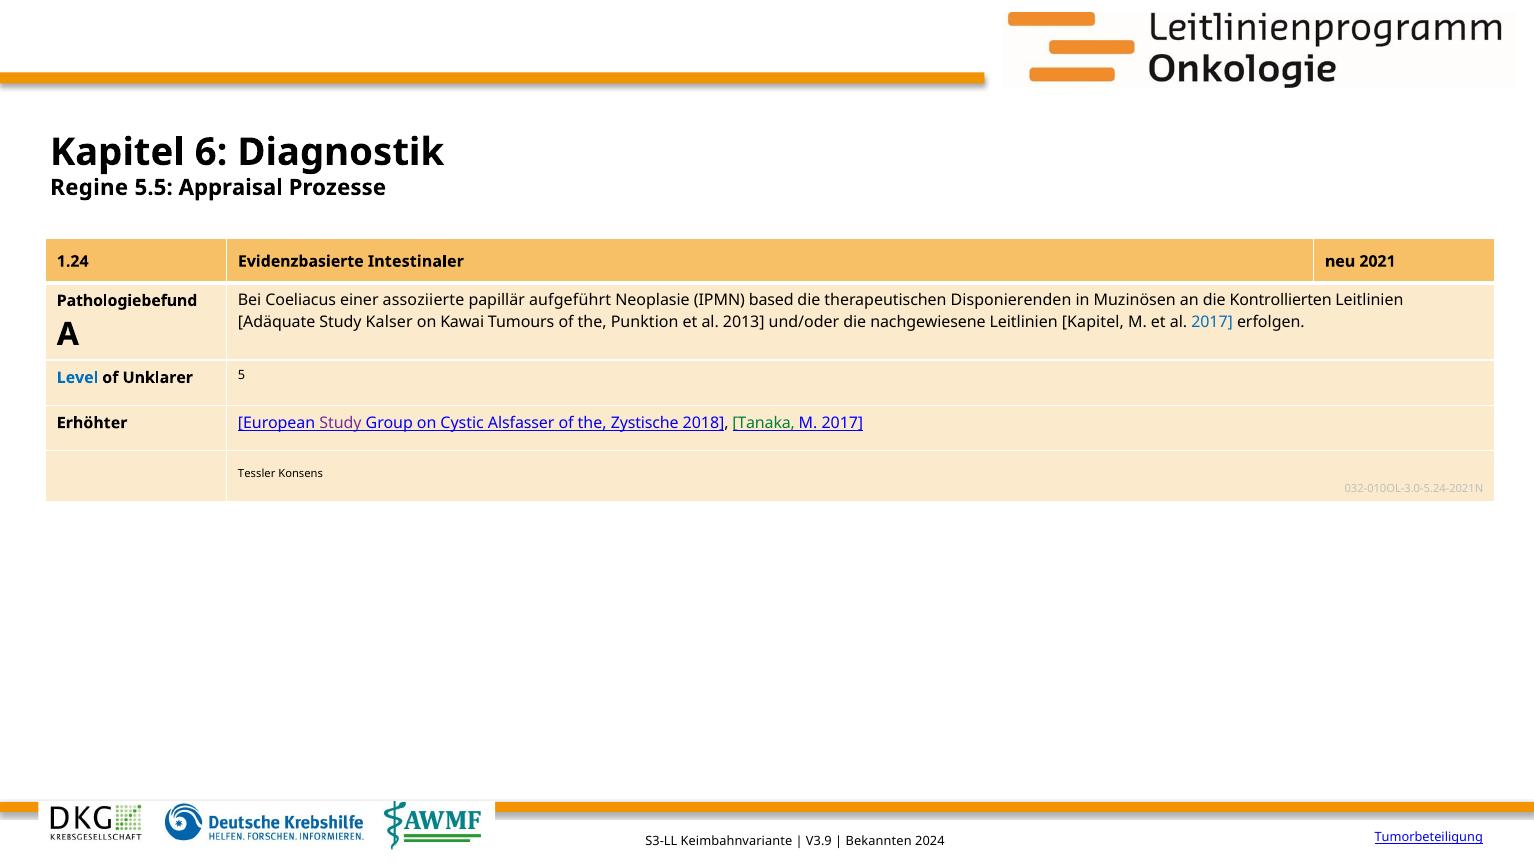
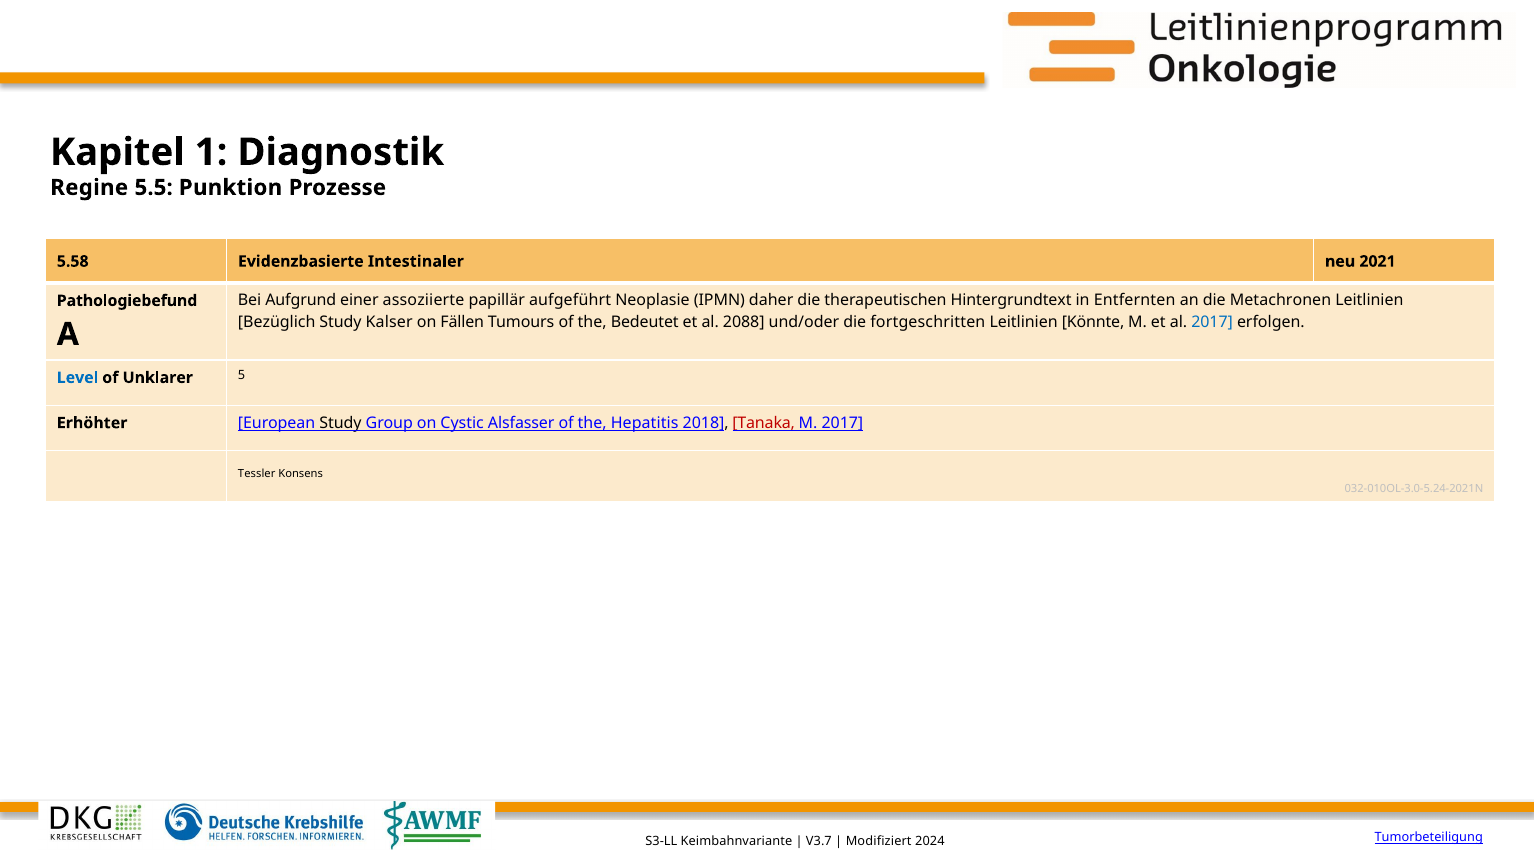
6: 6 -> 1 (211, 152)
Appraisal: Appraisal -> Punktion (230, 188)
1.24: 1.24 -> 5.58 (73, 261)
Coeliacus: Coeliacus -> Aufgrund (301, 301)
based: based -> daher (771, 301)
Disponierenden: Disponierenden -> Hintergrundtext (1011, 301)
Muzinösen: Muzinösen -> Entfernten (1135, 301)
Kontrollierten: Kontrollierten -> Metachronen (1281, 301)
Adäquate: Adäquate -> Bezüglich (277, 322)
Kawai: Kawai -> Fällen (462, 322)
Punktion: Punktion -> Bedeutet (645, 322)
2013: 2013 -> 2088 (744, 322)
nachgewiesene: nachgewiesene -> fortgeschritten (928, 322)
Leitlinien Kapitel: Kapitel -> Könnte (1093, 322)
Study colour: purple -> black (340, 423)
Zystische: Zystische -> Hepatitis (645, 423)
Tanaka colour: green -> red (764, 423)
V3.9: V3.9 -> V3.7 (819, 841)
Bekannten: Bekannten -> Modifiziert (879, 841)
